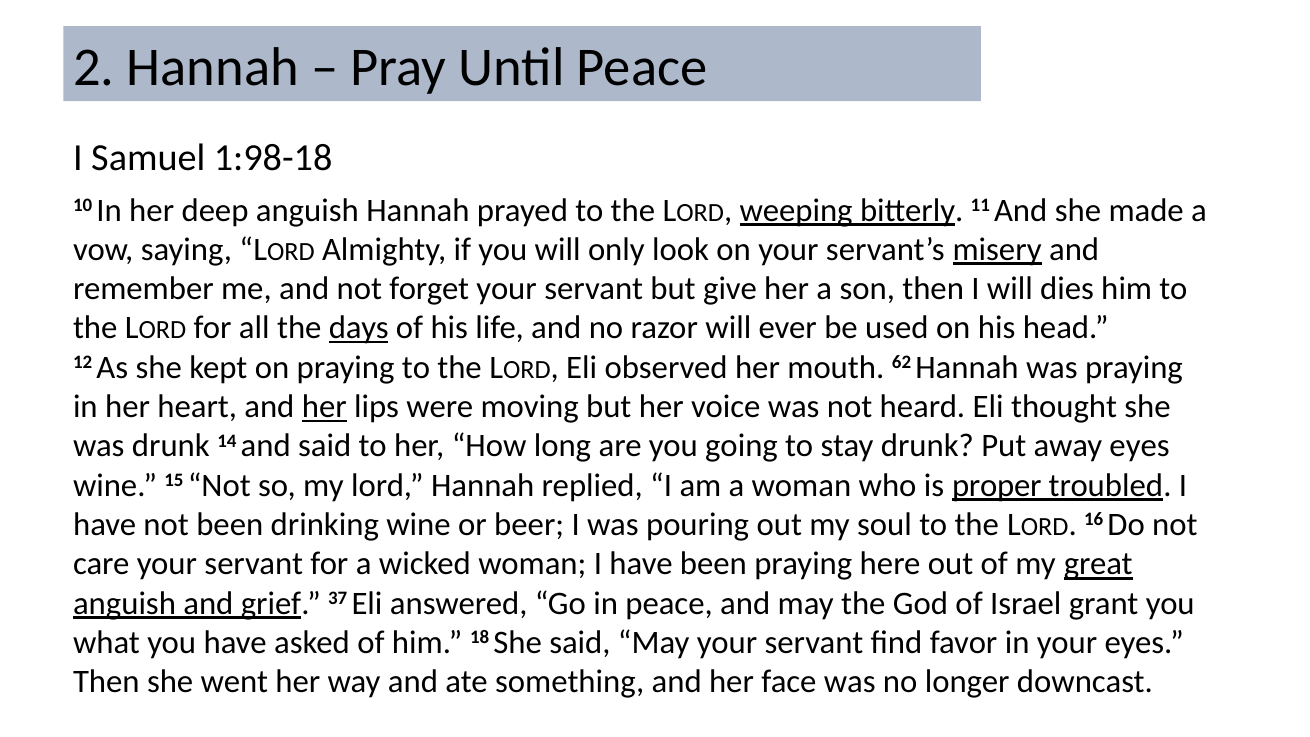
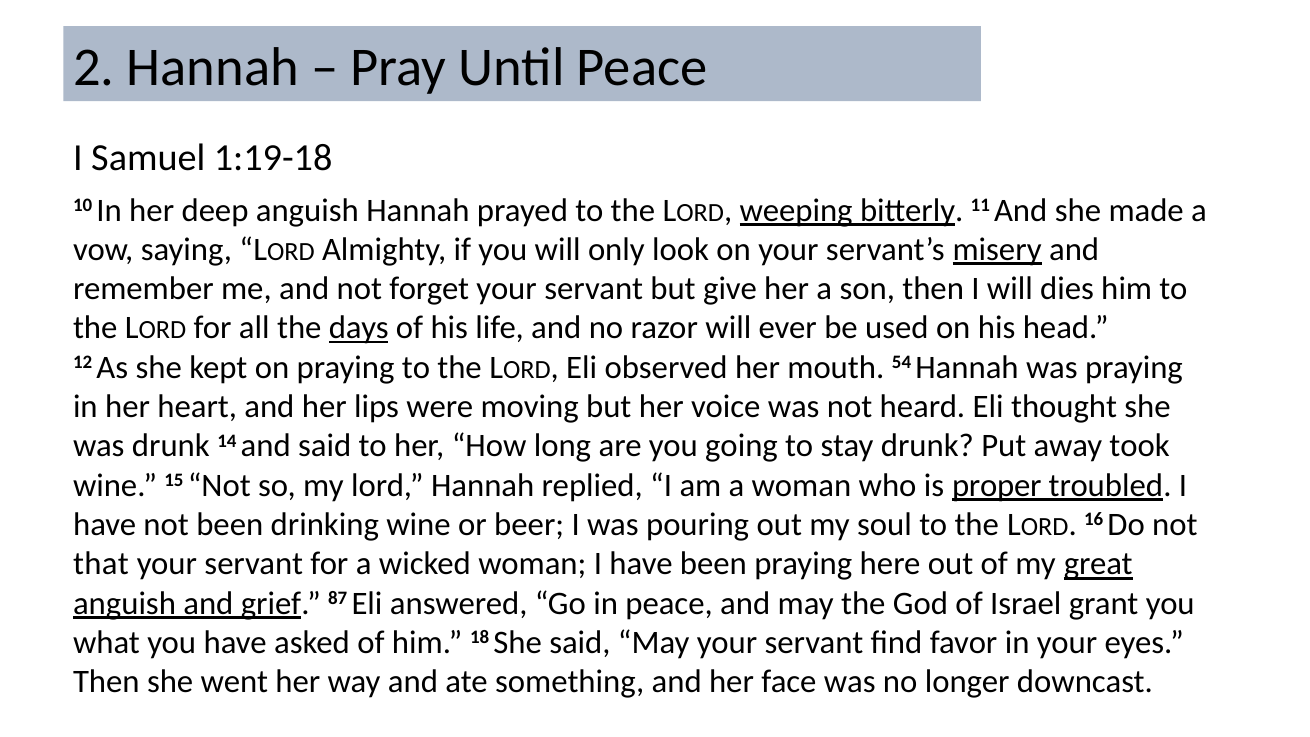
1:98-18: 1:98-18 -> 1:19-18 (273, 158)
62: 62 -> 54 (902, 362)
her underline: present -> none (324, 407)
away eyes: eyes -> took (1140, 446)
care: care -> that (101, 564)
37: 37 -> 87 (338, 598)
